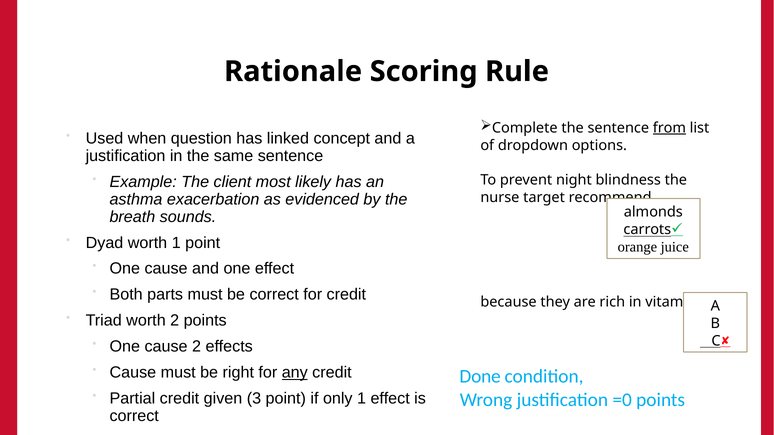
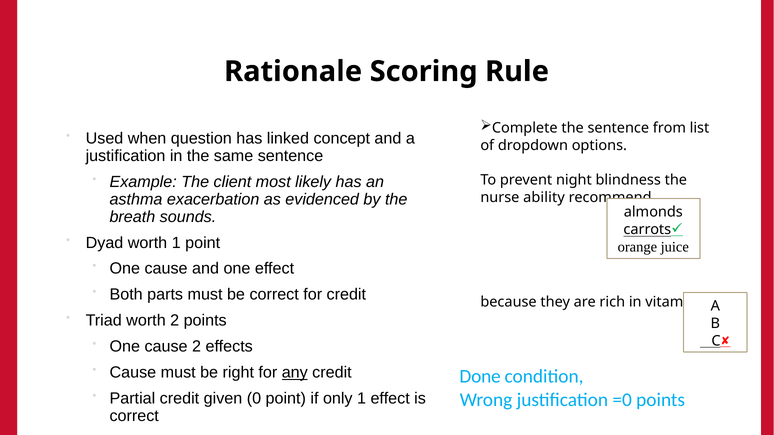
from underline: present -> none (669, 128)
target: target -> ability (544, 198)
3: 3 -> 0 (254, 399)
